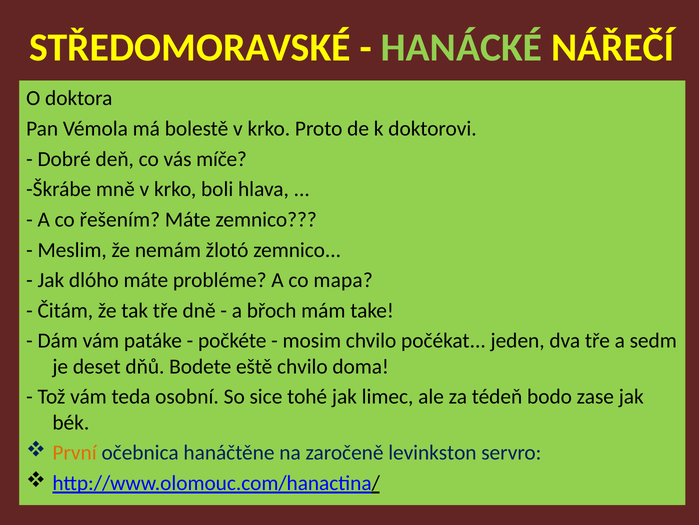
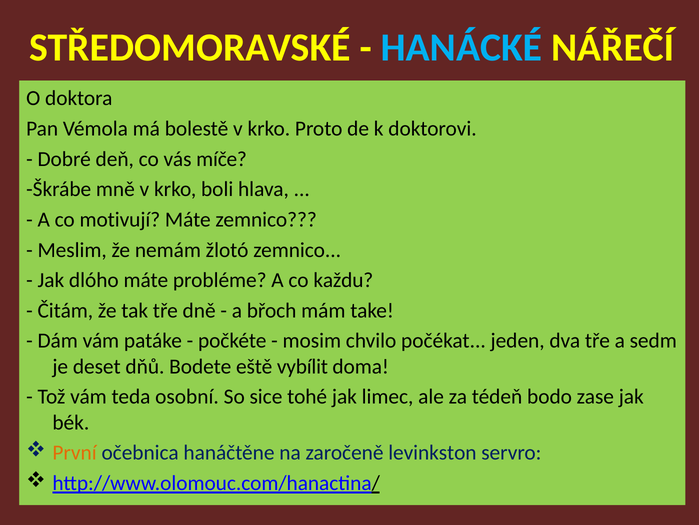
HANÁCKÉ colour: light green -> light blue (461, 47)
řešením: řešením -> motivují (120, 219)
mapa: mapa -> každu (343, 280)
eště chvilo: chvilo -> vybílit (302, 366)
